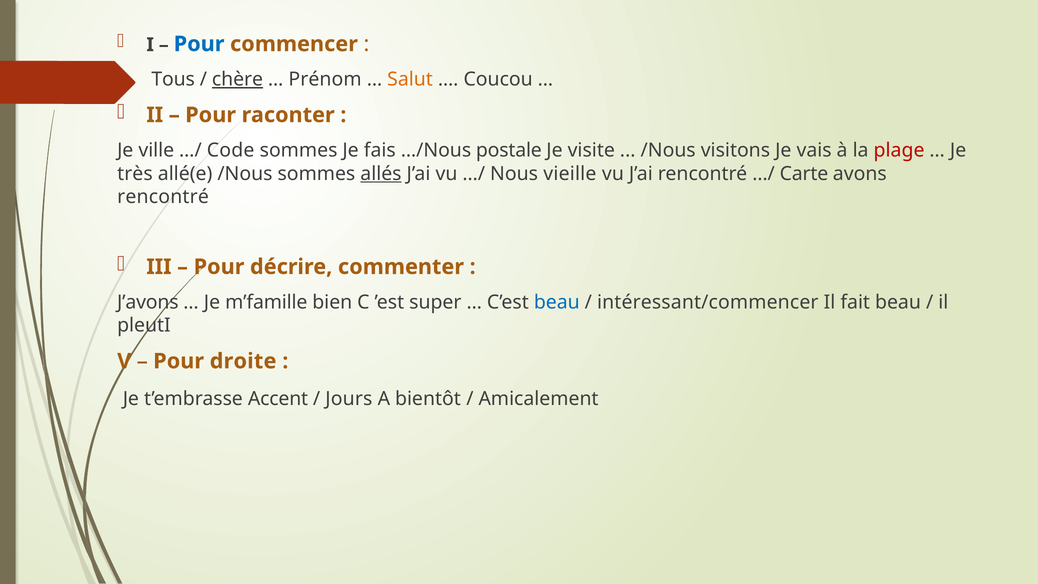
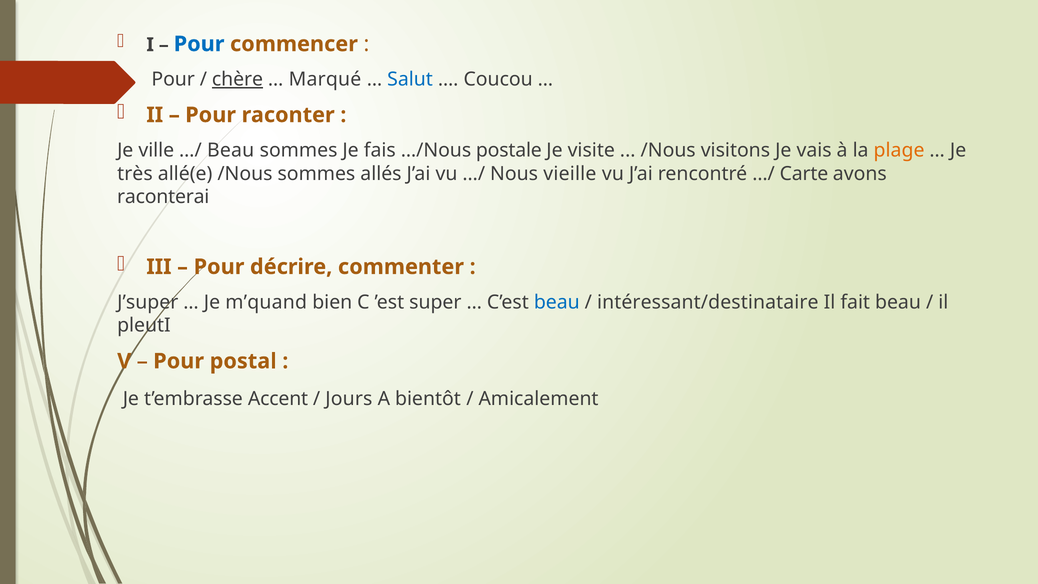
Tous: Tous -> Pour (173, 79)
Prénom: Prénom -> Marqué (325, 79)
Salut colour: orange -> blue (410, 79)
Code: Code -> Beau (231, 150)
plage colour: red -> orange (899, 150)
allés underline: present -> none (381, 174)
rencontré: rencontré -> raconterai (163, 197)
J’avons: J’avons -> J’super (148, 302)
m’famille: m’famille -> m’quand (266, 302)
intéressant/commencer: intéressant/commencer -> intéressant/destinataire (708, 302)
droite: droite -> postal (243, 361)
